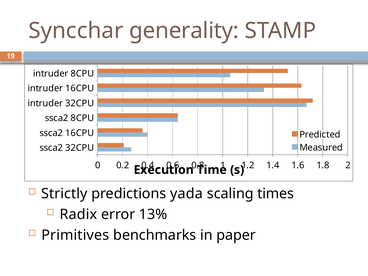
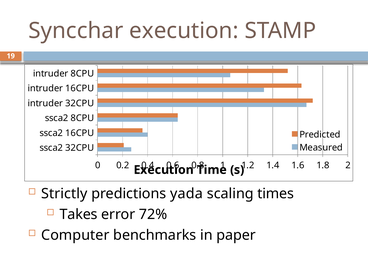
Syncchar generality: generality -> execution (184, 31)
Radix: Radix -> Takes (79, 214)
13%: 13% -> 72% (153, 214)
Primitives: Primitives -> Computer (75, 235)
